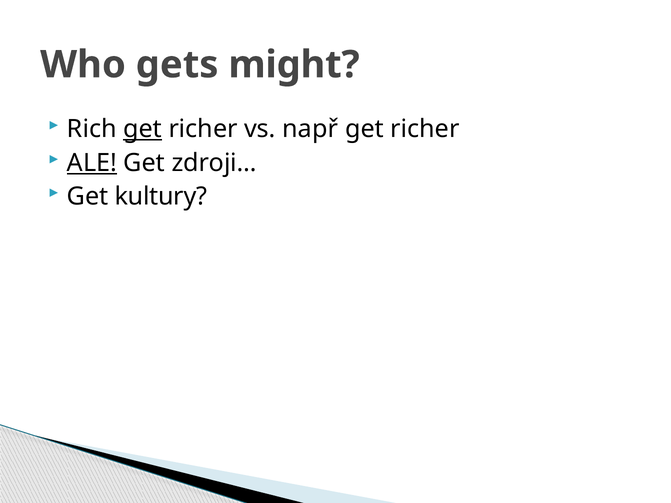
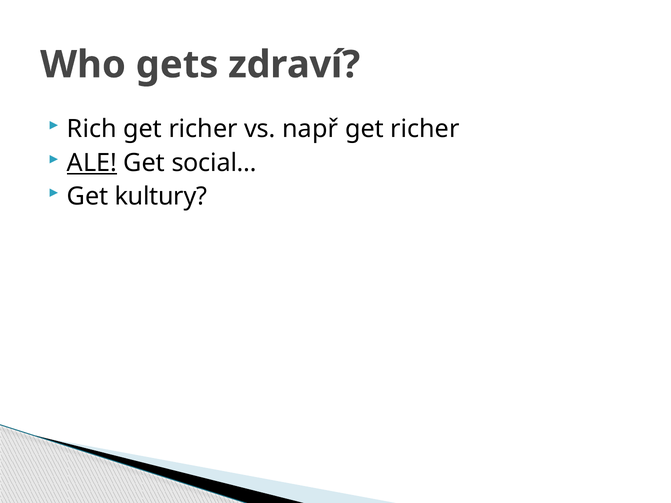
might: might -> zdraví (294, 65)
get underline: present -> none (143, 129)
zdroji…: zdroji… -> social… (214, 163)
